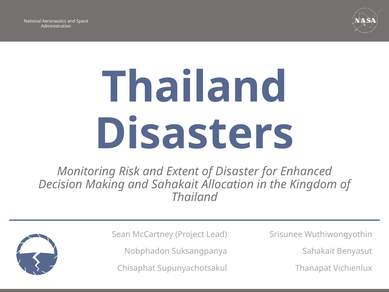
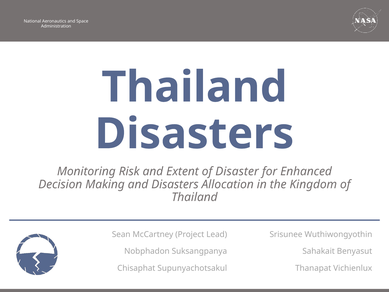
and Sahakait: Sahakait -> Disasters (175, 184)
